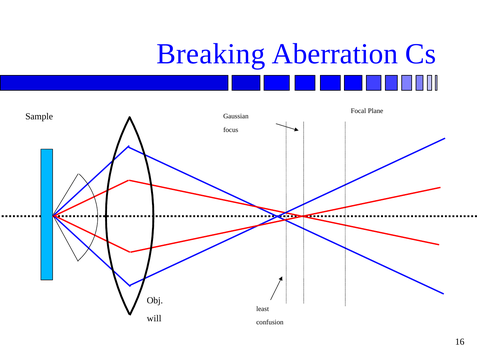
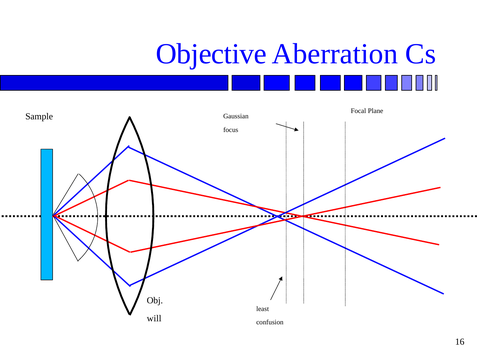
Breaking: Breaking -> Objective (211, 54)
